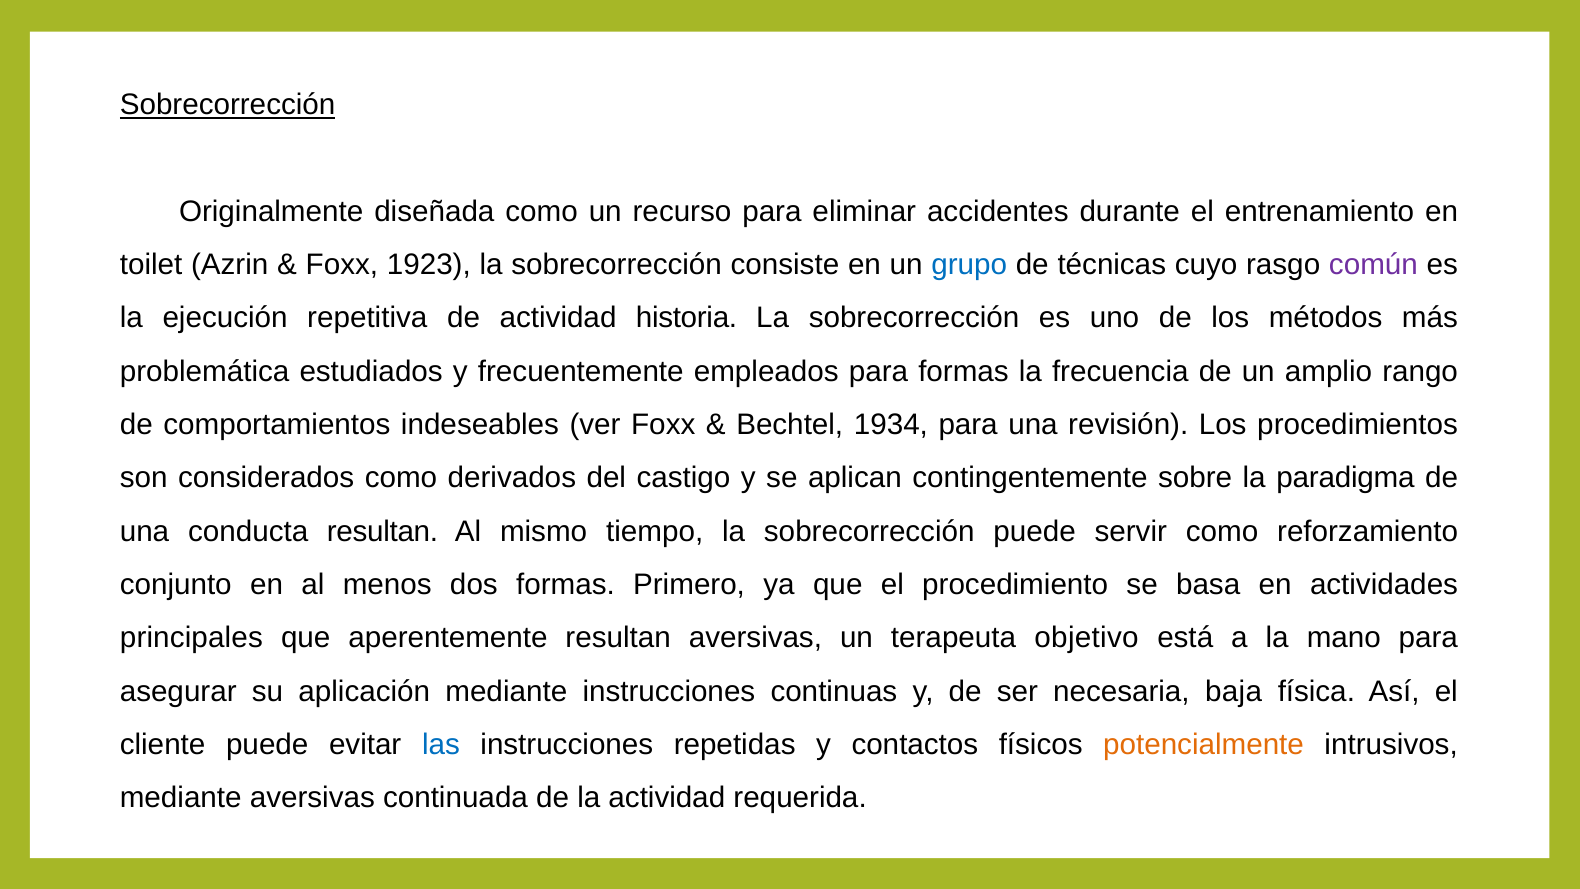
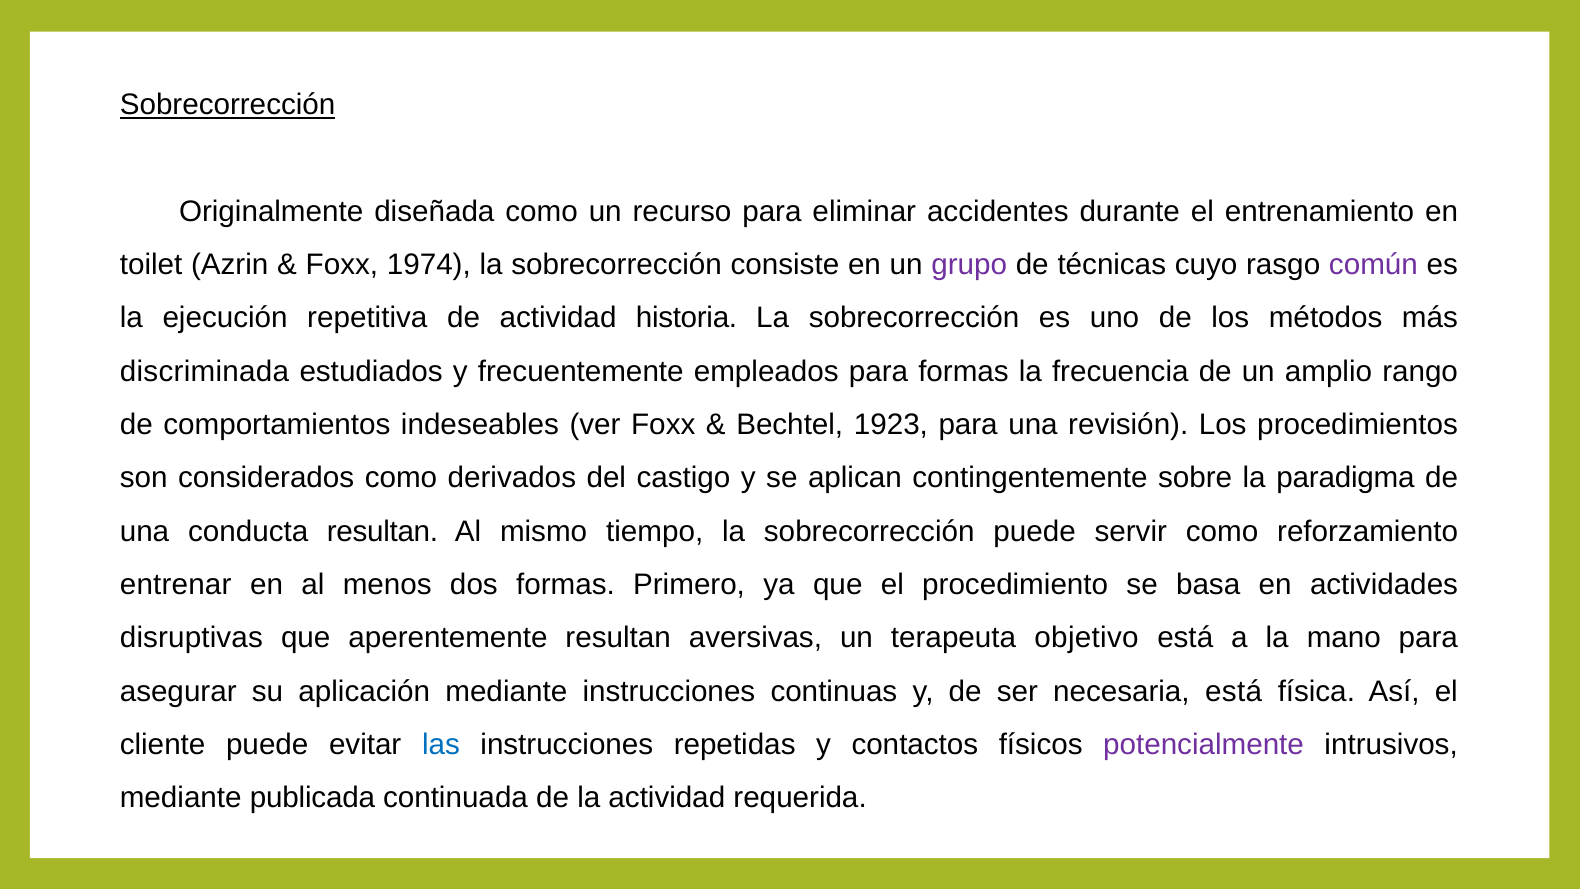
1923: 1923 -> 1974 (429, 265)
grupo colour: blue -> purple (969, 265)
problemática: problemática -> discriminada (204, 371)
1934: 1934 -> 1923 (891, 425)
conjunto: conjunto -> entrenar (176, 585)
principales: principales -> disruptivas (191, 638)
necesaria baja: baja -> está (1234, 691)
potencialmente colour: orange -> purple (1204, 745)
mediante aversivas: aversivas -> publicada (312, 798)
